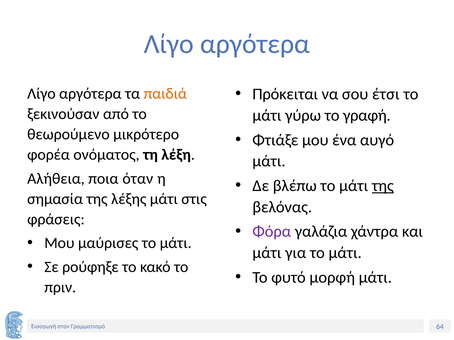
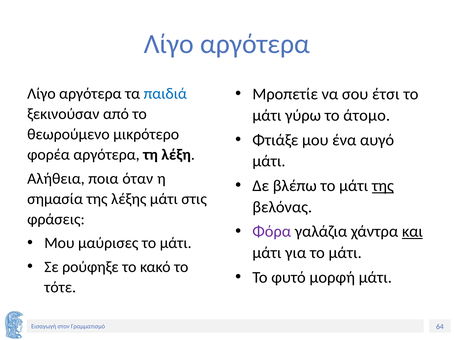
Πρόκειται: Πρόκειται -> Μροπετίε (285, 94)
παιδιά colour: orange -> blue (165, 94)
γραφή: γραφή -> άτομο (367, 116)
φορέα ονόματος: ονόματος -> αργότερα (107, 155)
και underline: none -> present (412, 232)
πριν: πριν -> τότε (60, 288)
